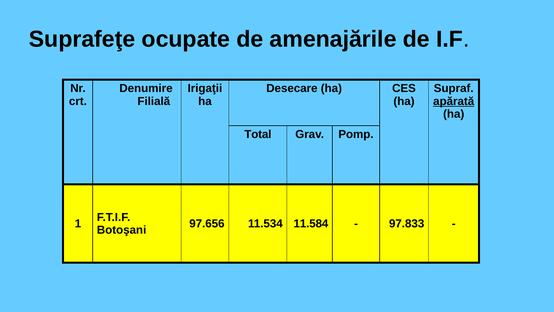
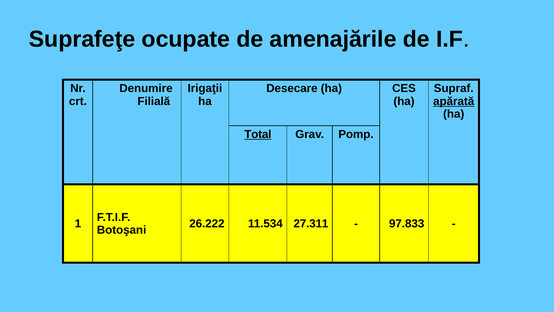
Total underline: none -> present (258, 134)
97.656: 97.656 -> 26.222 (207, 223)
11.584: 11.584 -> 27.311 (311, 223)
